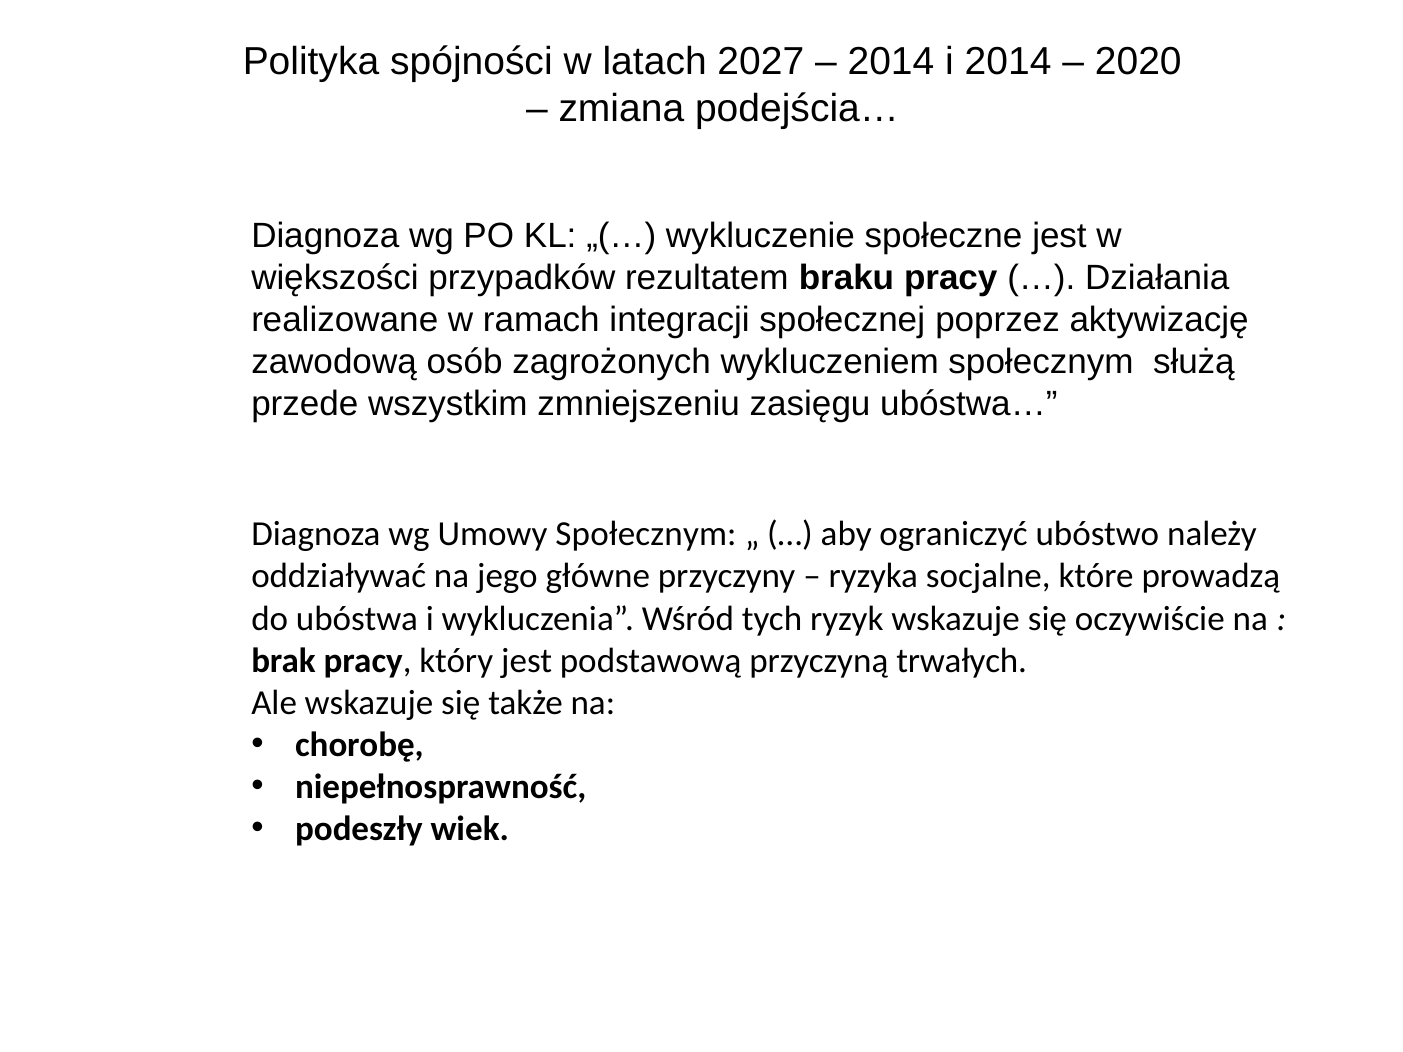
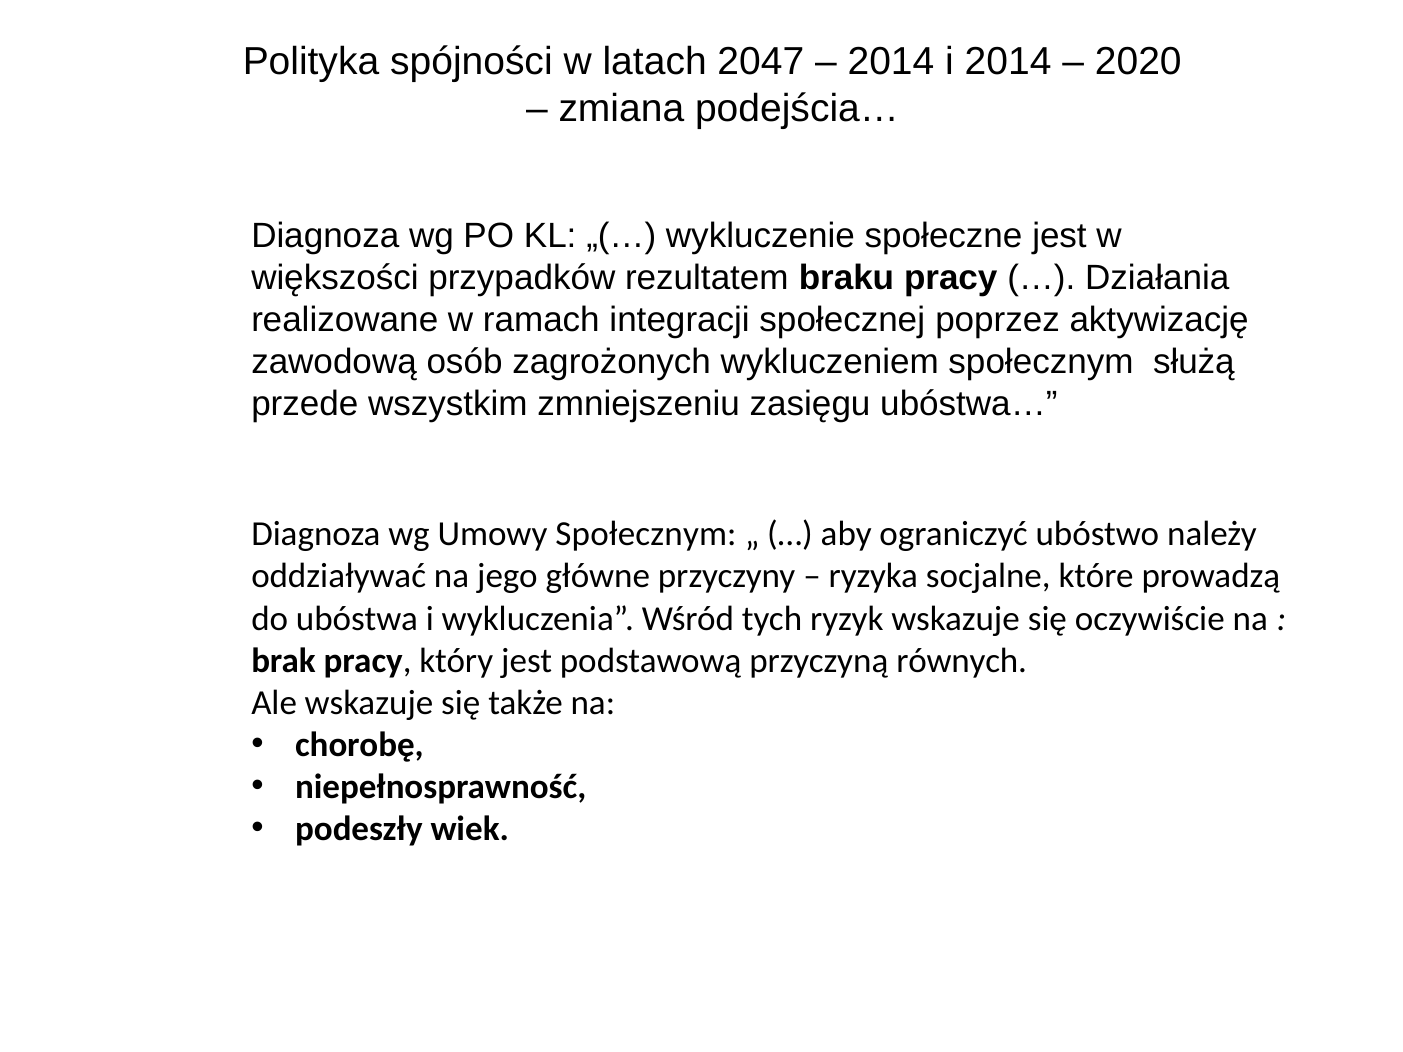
2027: 2027 -> 2047 (761, 62)
trwałych: trwałych -> równych (962, 661)
